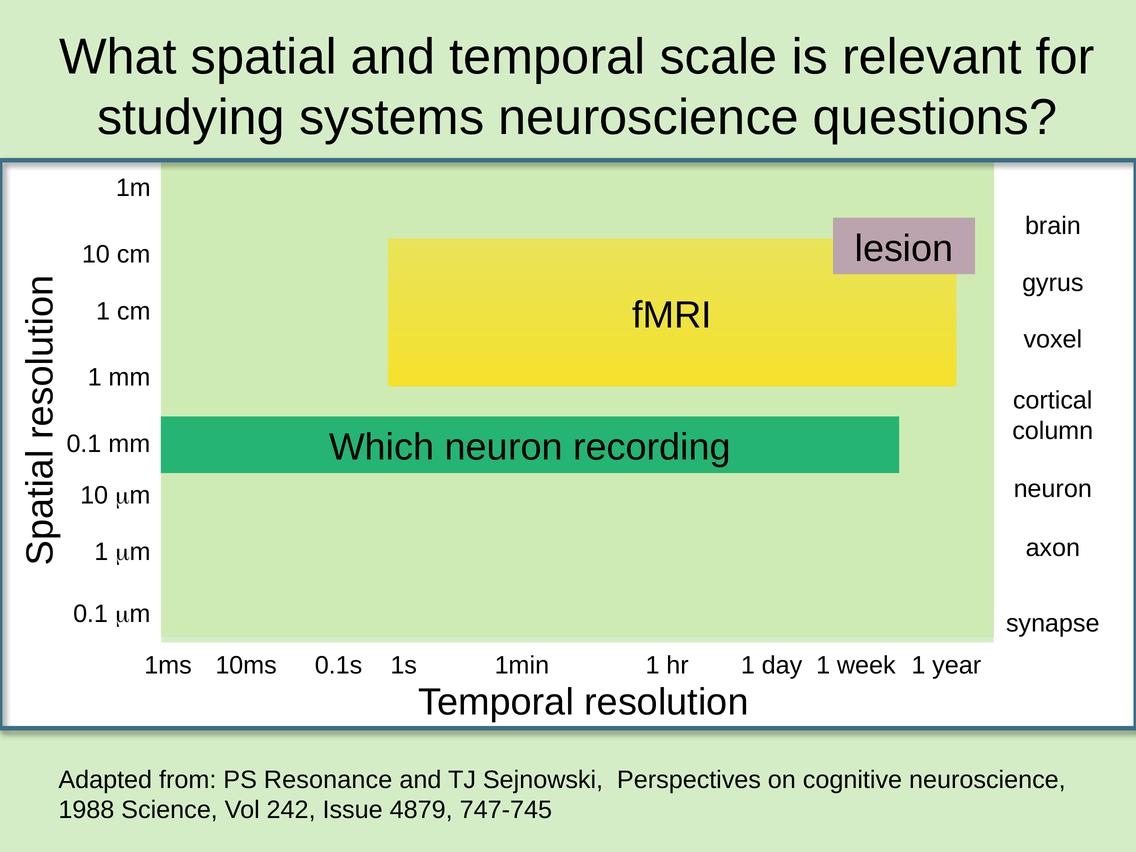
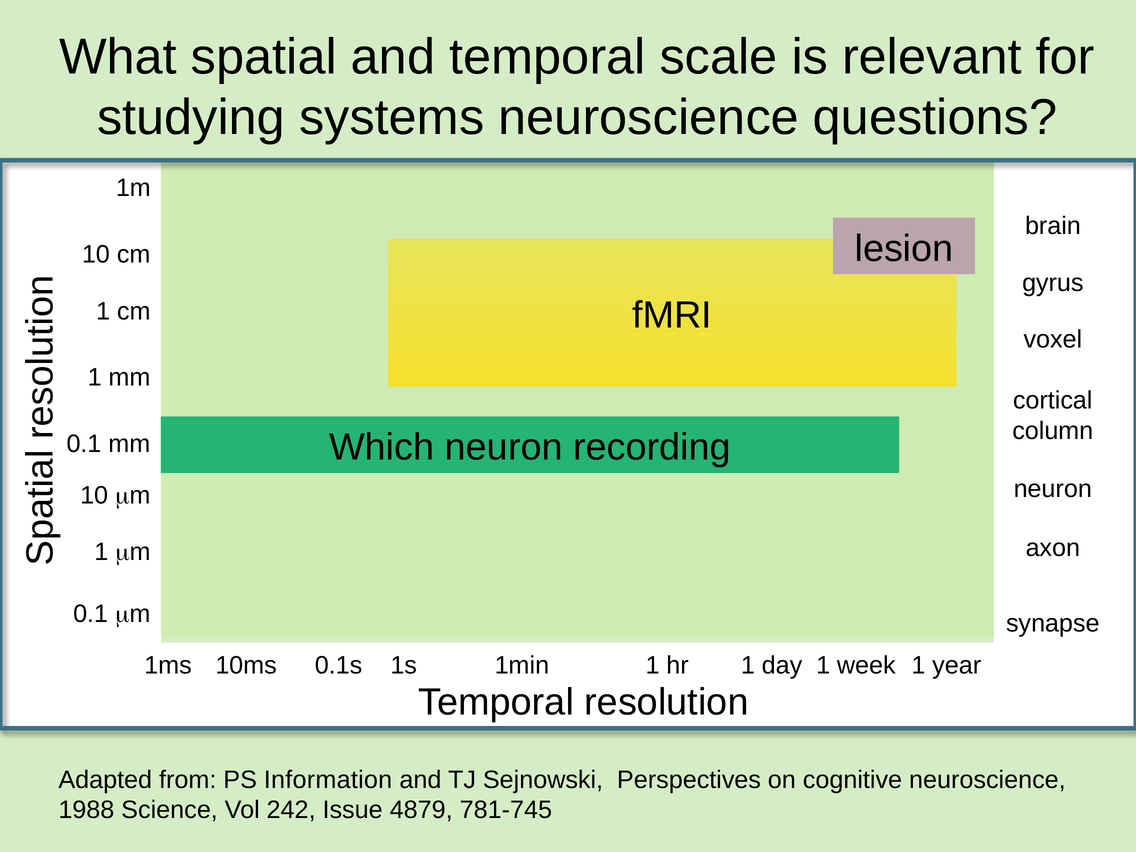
Resonance: Resonance -> Information (328, 780)
747-745: 747-745 -> 781-745 (506, 810)
